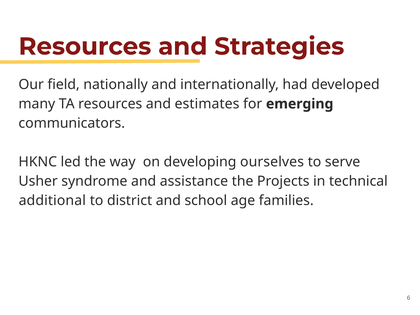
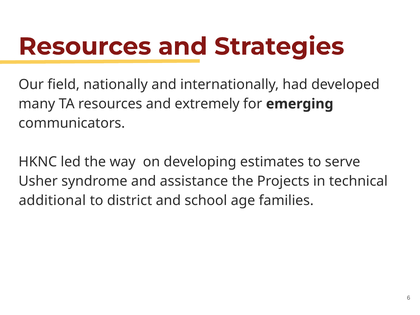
estimates: estimates -> extremely (207, 104)
ourselves: ourselves -> estimates (272, 162)
